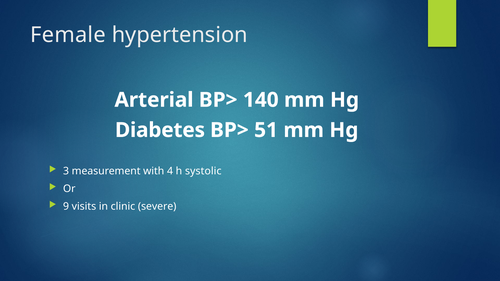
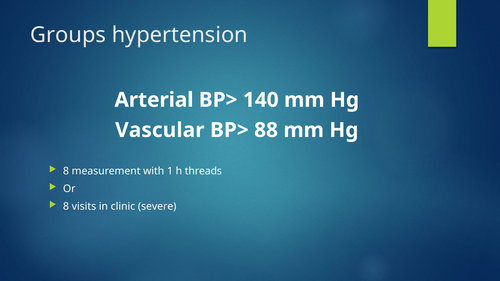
Female: Female -> Groups (68, 35)
Diabetes: Diabetes -> Vascular (160, 130)
51: 51 -> 88 (266, 130)
3: 3 -> 8 (66, 171)
4: 4 -> 1 (170, 171)
systolic: systolic -> threads (203, 171)
9: 9 -> 8 (66, 207)
